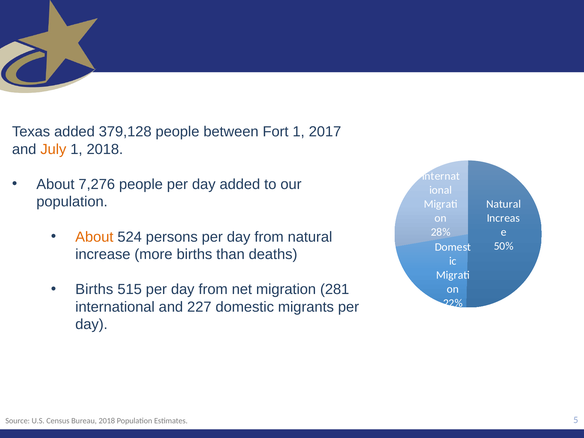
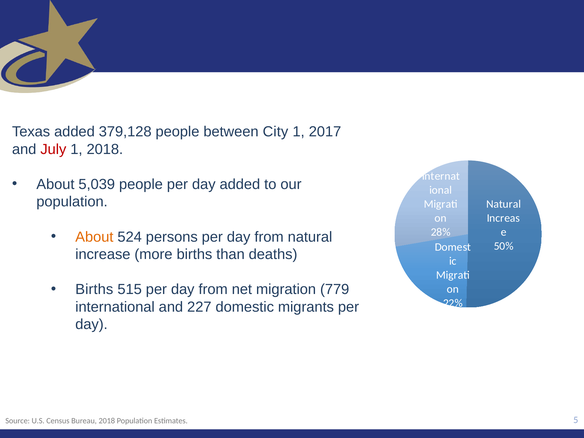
Fort: Fort -> City (275, 132)
July colour: orange -> red (53, 149)
7,276: 7,276 -> 5,039 (97, 184)
281: 281 -> 779 (335, 289)
